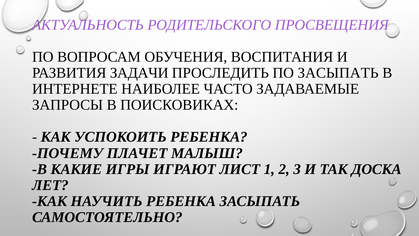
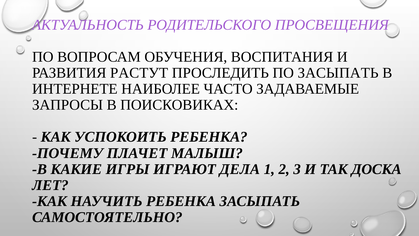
ЗАДАЧИ: ЗАДАЧИ -> РАСТУТ (139, 73)
ЛИСТ: ЛИСТ -> ДЕЛА (240, 169)
